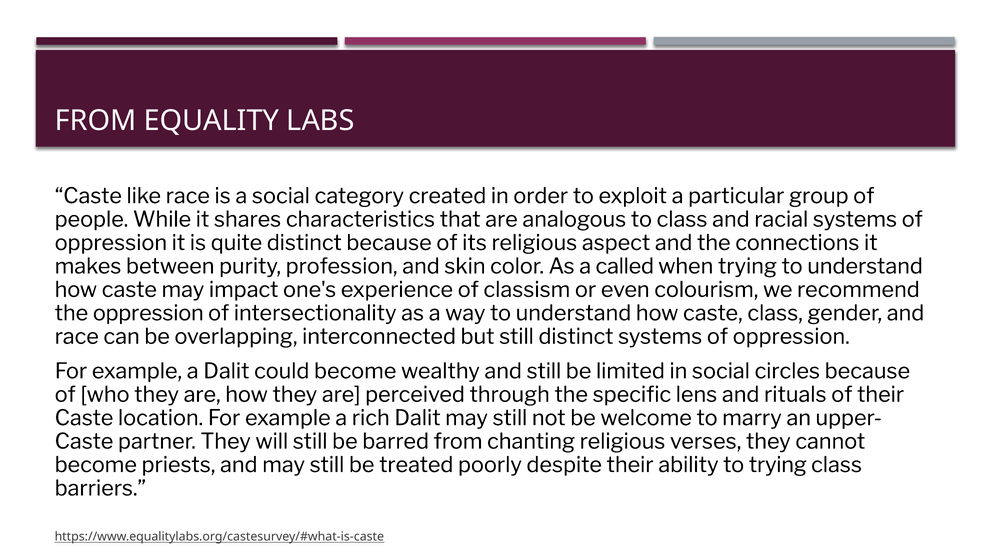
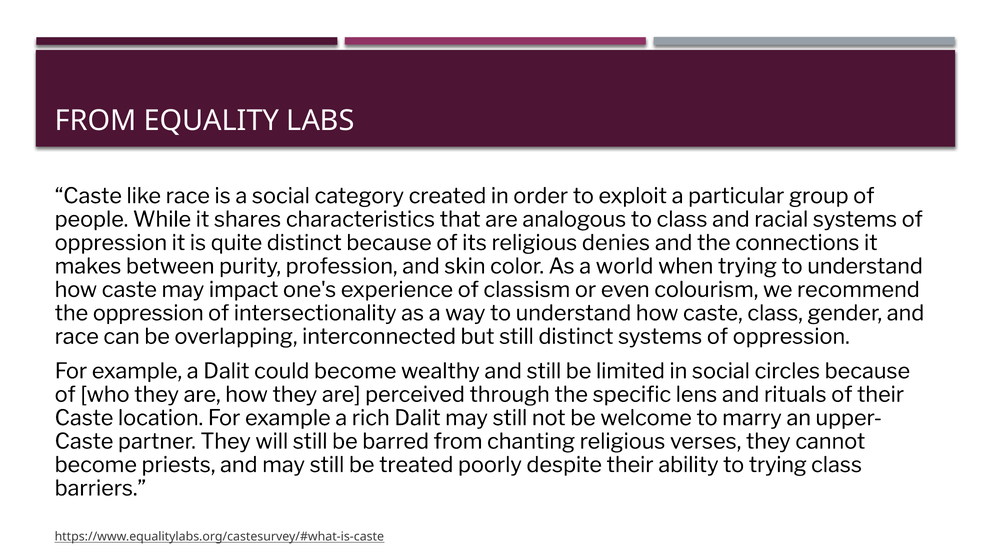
aspect: aspect -> denies (616, 243)
called: called -> world (625, 266)
